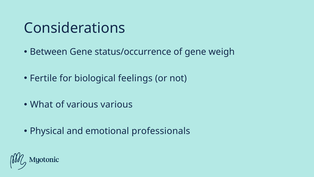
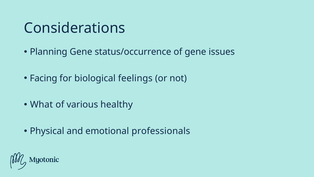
Between: Between -> Planning (49, 52)
weigh: weigh -> issues (222, 52)
Fertile: Fertile -> Facing (44, 78)
various various: various -> healthy (117, 104)
